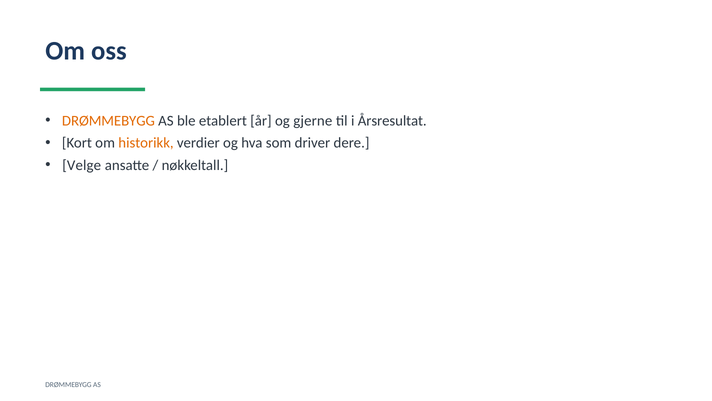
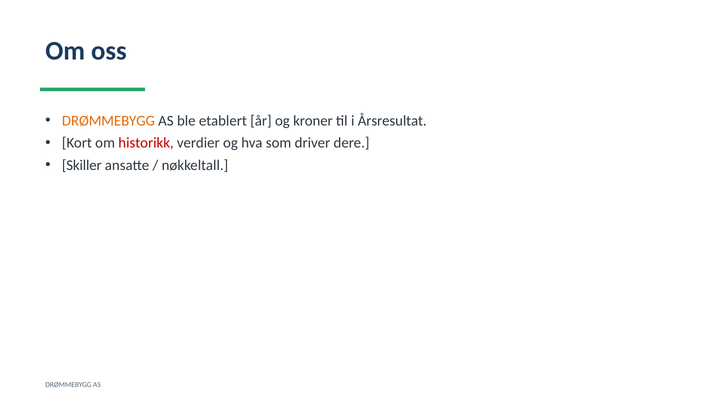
gjerne: gjerne -> kroner (313, 121)
historikk colour: orange -> red (146, 143)
Velge: Velge -> Skiller (82, 165)
